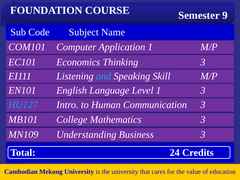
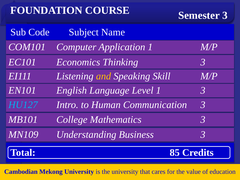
Semester 9: 9 -> 3 (225, 15)
and colour: light blue -> yellow (104, 76)
24: 24 -> 85 (175, 153)
